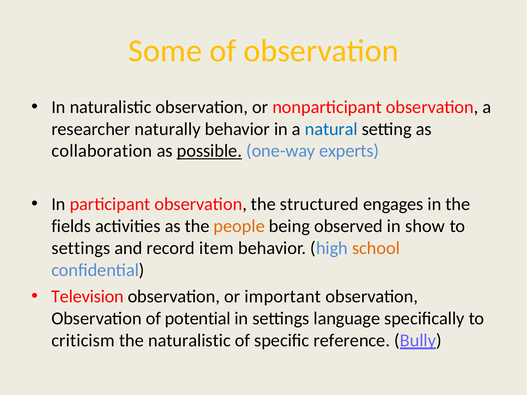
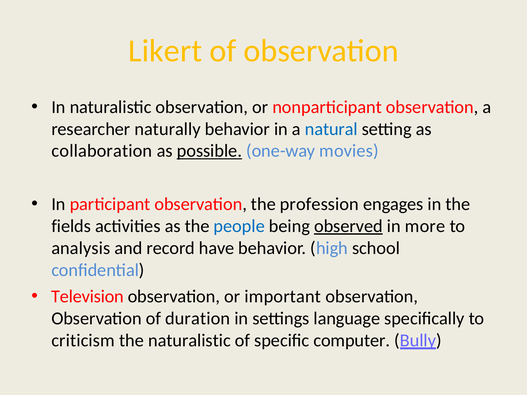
Some: Some -> Likert (165, 51)
experts: experts -> movies (349, 151)
structured: structured -> profession (319, 204)
people colour: orange -> blue (239, 226)
observed underline: none -> present (348, 226)
show: show -> more (425, 226)
settings: settings -> analysis (81, 248)
item: item -> have (217, 248)
school colour: orange -> black (376, 248)
potential: potential -> duration (198, 319)
reference: reference -> computer (352, 341)
